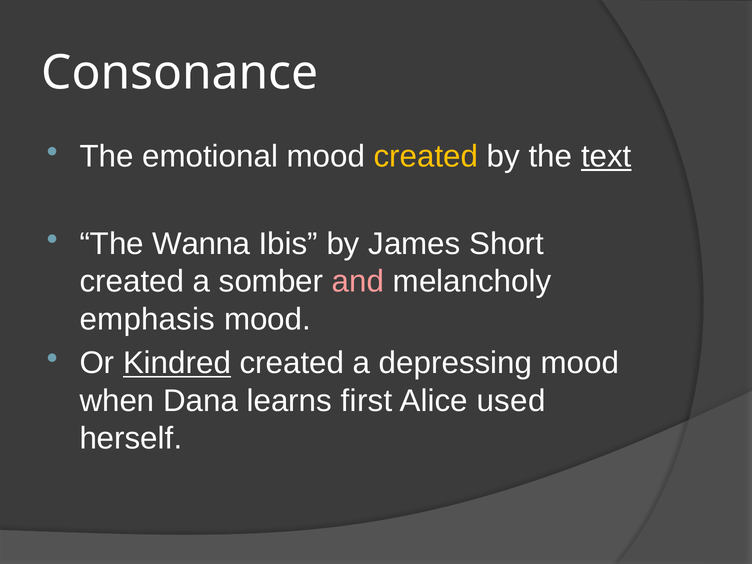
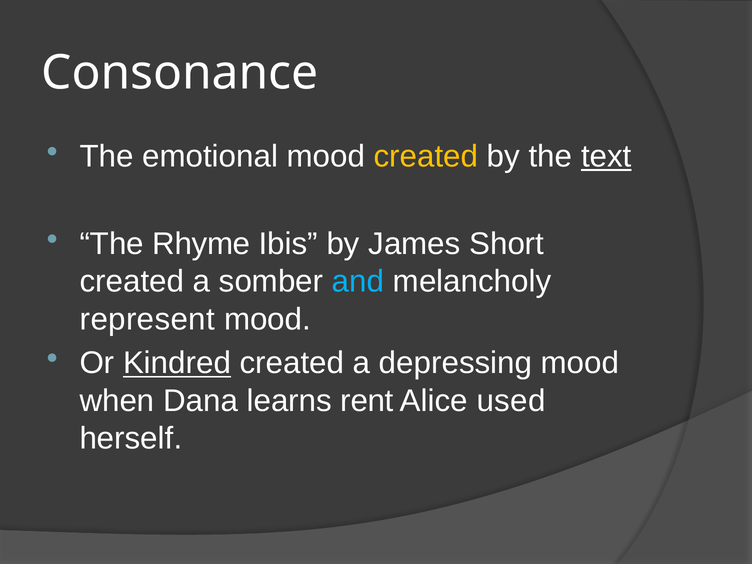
Wanna: Wanna -> Rhyme (201, 244)
and colour: pink -> light blue (358, 282)
emphasis: emphasis -> represent (147, 319)
first: first -> rent (367, 401)
